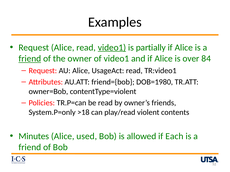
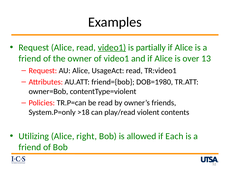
friend underline: present -> none (30, 59)
84: 84 -> 13 (206, 59)
Minutes: Minutes -> Utilizing (34, 137)
used: used -> right (87, 137)
